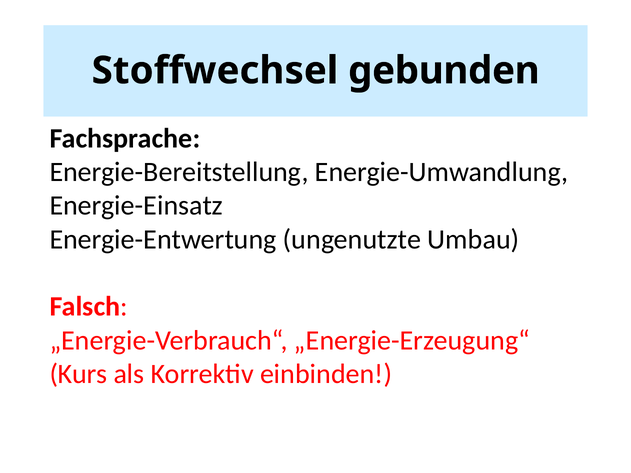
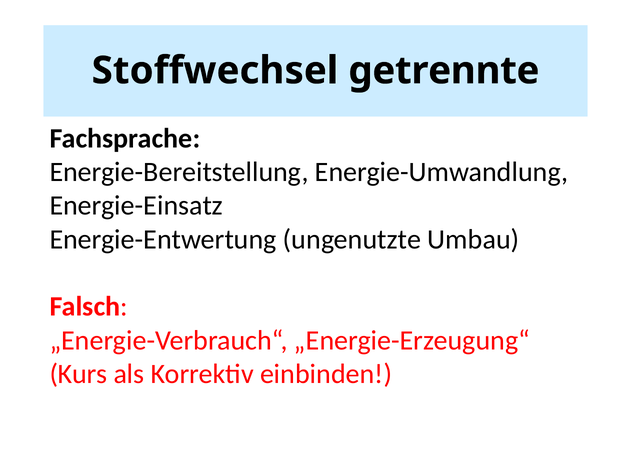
gebunden: gebunden -> getrennte (444, 71)
